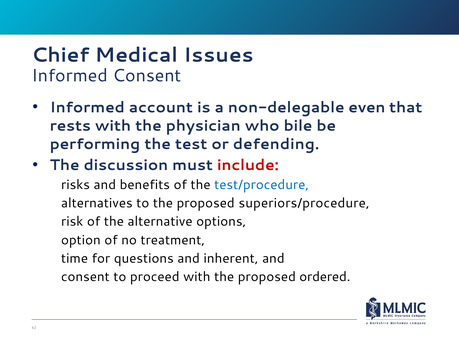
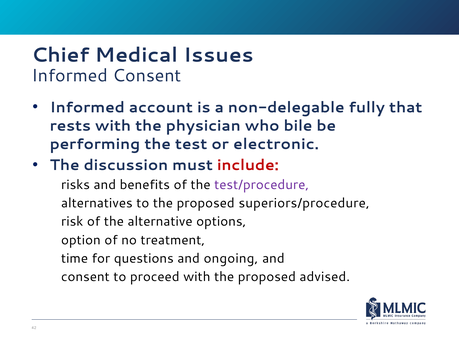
even: even -> fully (367, 107)
defending: defending -> electronic (276, 144)
test/procedure colour: blue -> purple (262, 185)
inherent: inherent -> ongoing (231, 259)
ordered: ordered -> advised (325, 277)
